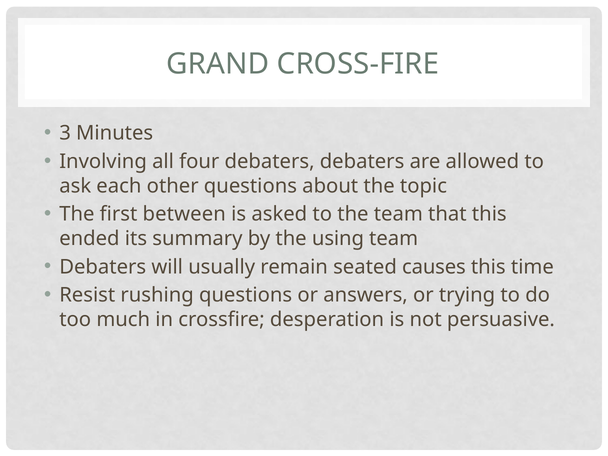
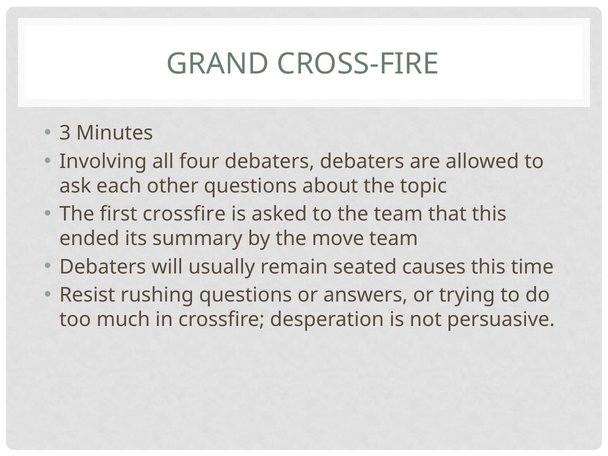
first between: between -> crossfire (184, 214)
using: using -> move (338, 239)
